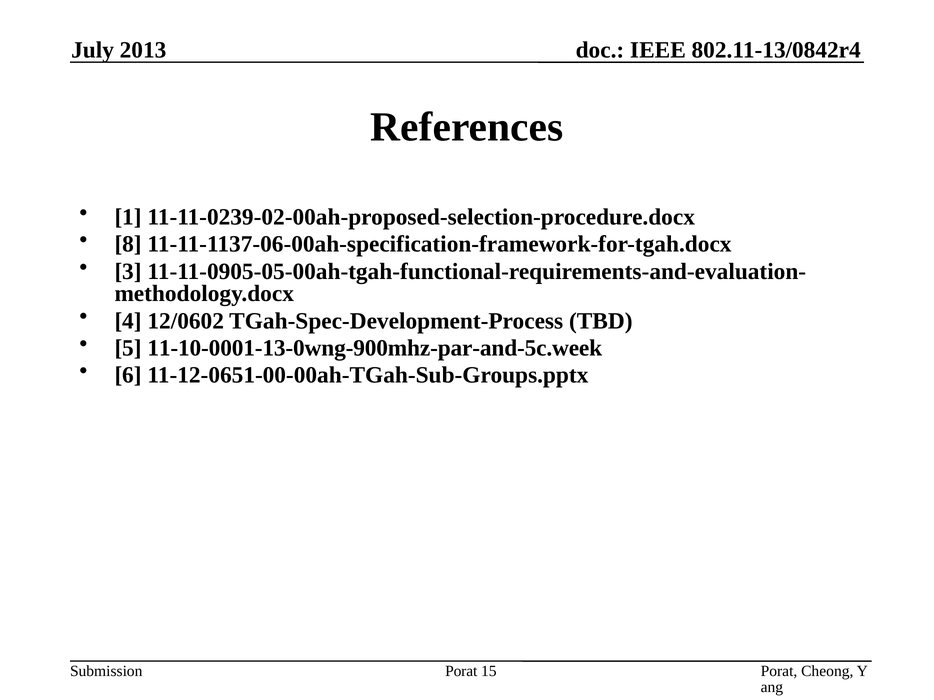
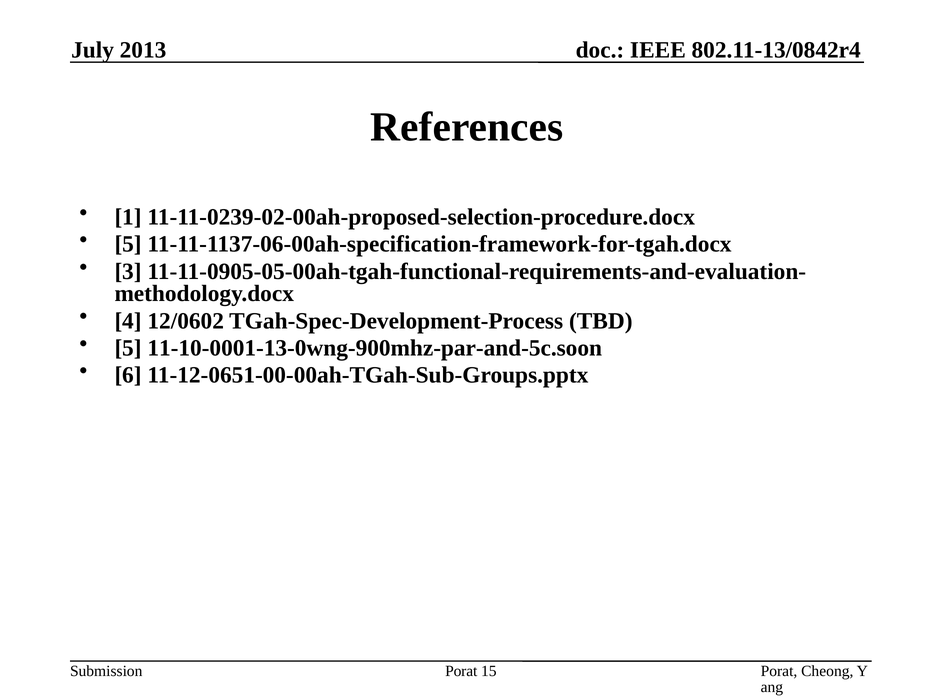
8: 8 -> 5 (128, 244)
11-10-0001-13-0wng-900mhz-par-and-5c.week: 11-10-0001-13-0wng-900mhz-par-and-5c.week -> 11-10-0001-13-0wng-900mhz-par-and-5c.soon (375, 348)
